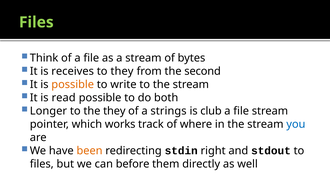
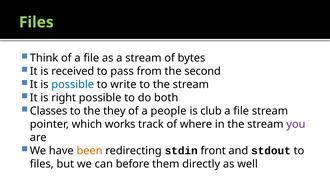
receives: receives -> received (73, 71)
to they: they -> pass (122, 71)
possible colour: orange -> blue (73, 84)
read: read -> right (64, 98)
Longer: Longer -> Classes (49, 111)
strings: strings -> people (169, 111)
you colour: blue -> purple (296, 124)
right: right -> front (213, 150)
